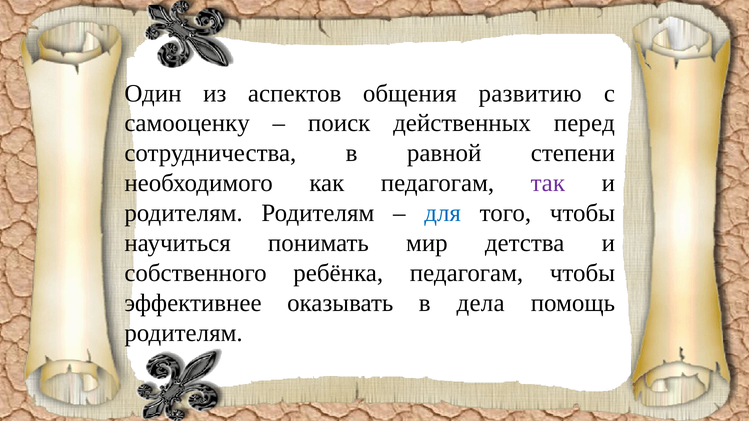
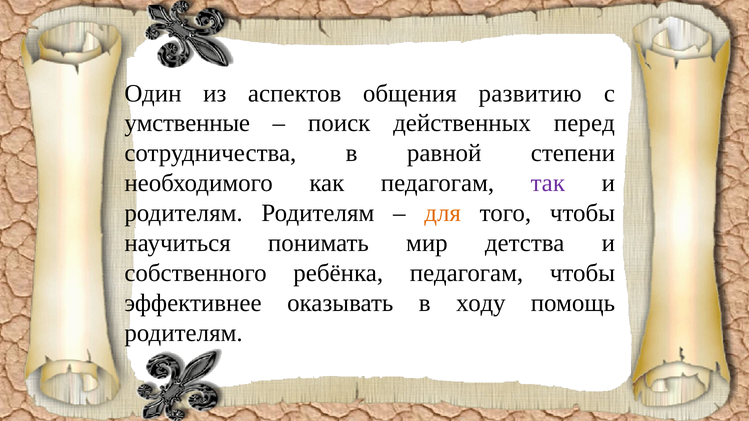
самооценку: самооценку -> умственные (187, 123)
для colour: blue -> orange (443, 213)
дела: дела -> ходу (481, 303)
